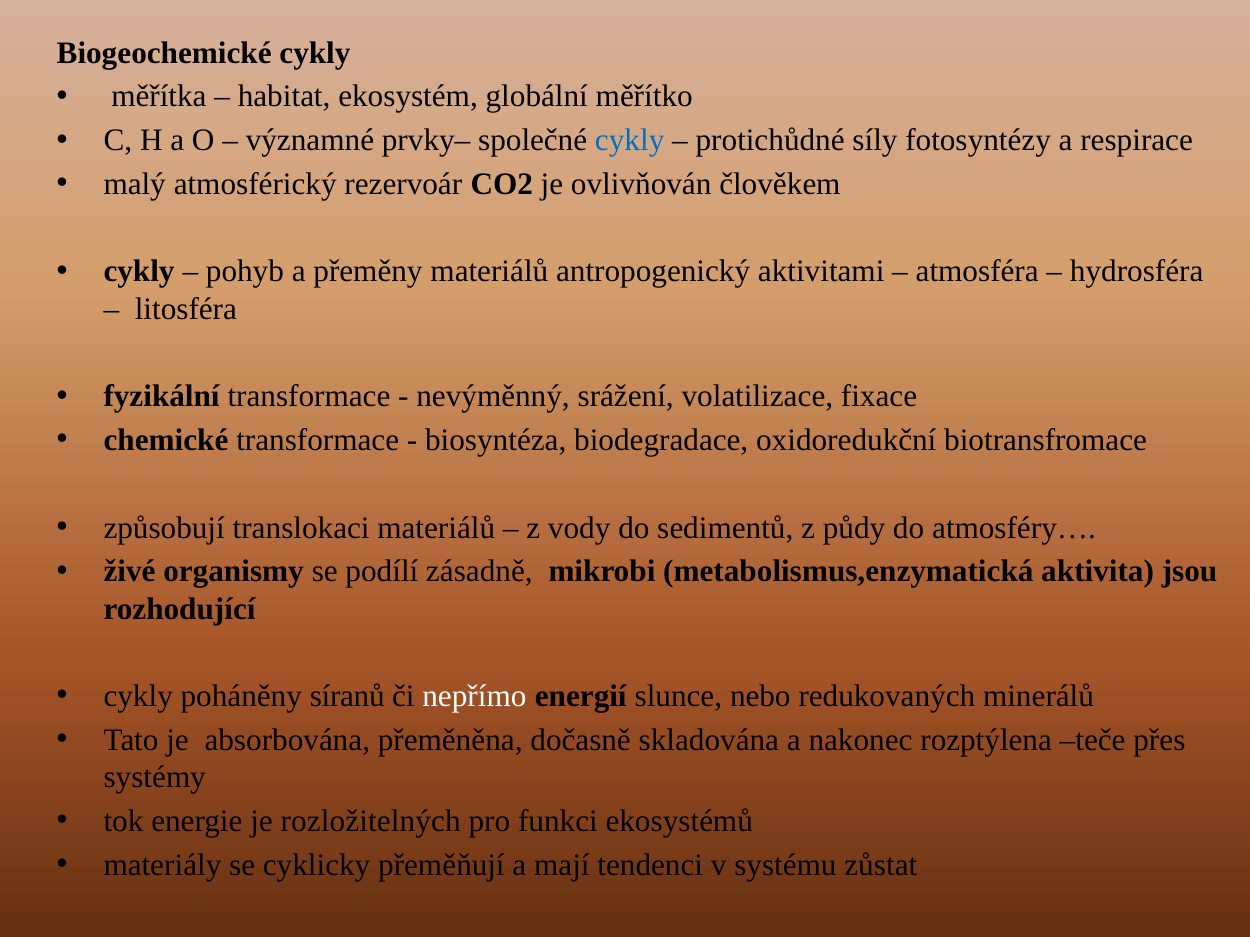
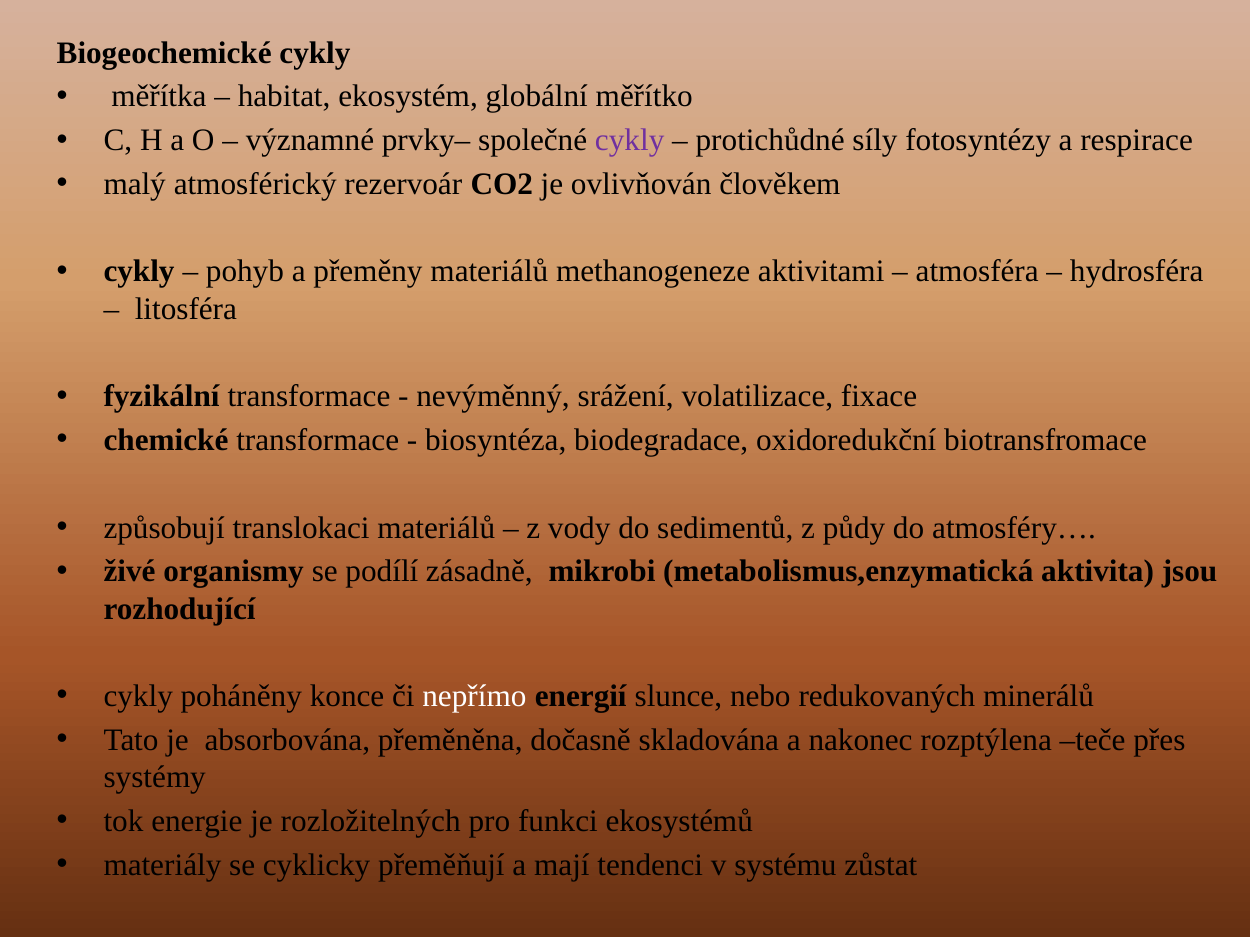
cykly colour: blue -> purple (630, 140)
antropogenický: antropogenický -> methanogeneze (653, 272)
síranů: síranů -> konce (347, 697)
